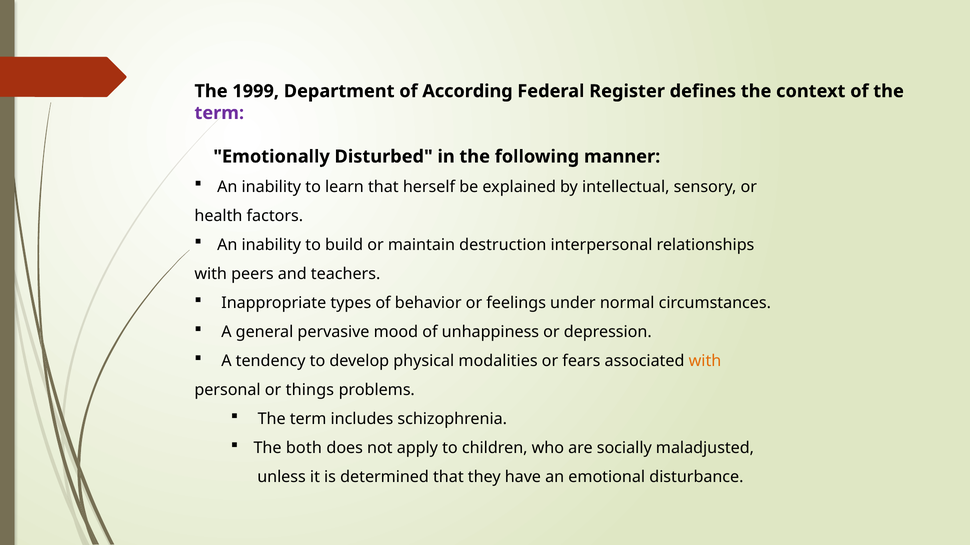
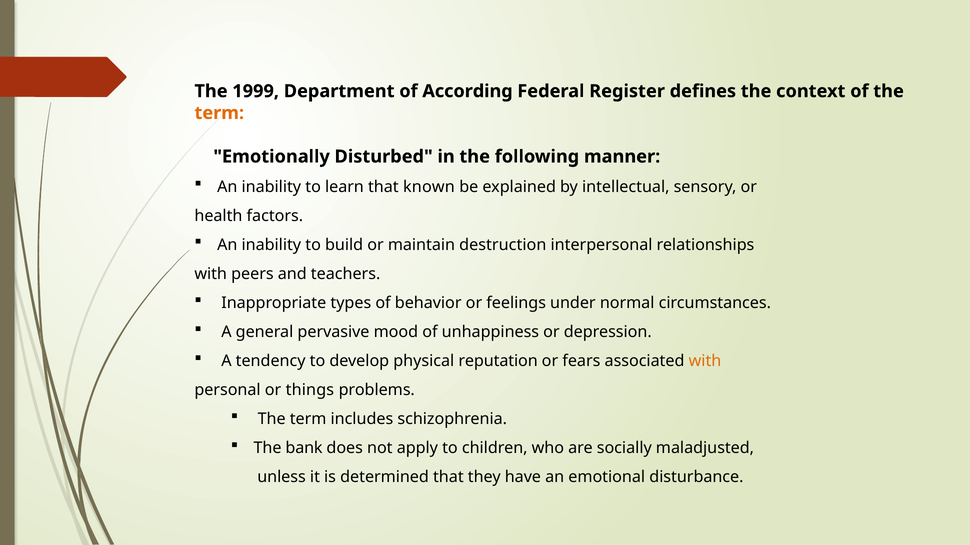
term colour: purple -> orange (219, 113)
herself: herself -> known (429, 187)
modalities: modalities -> reputation (498, 361)
both: both -> bank (304, 449)
